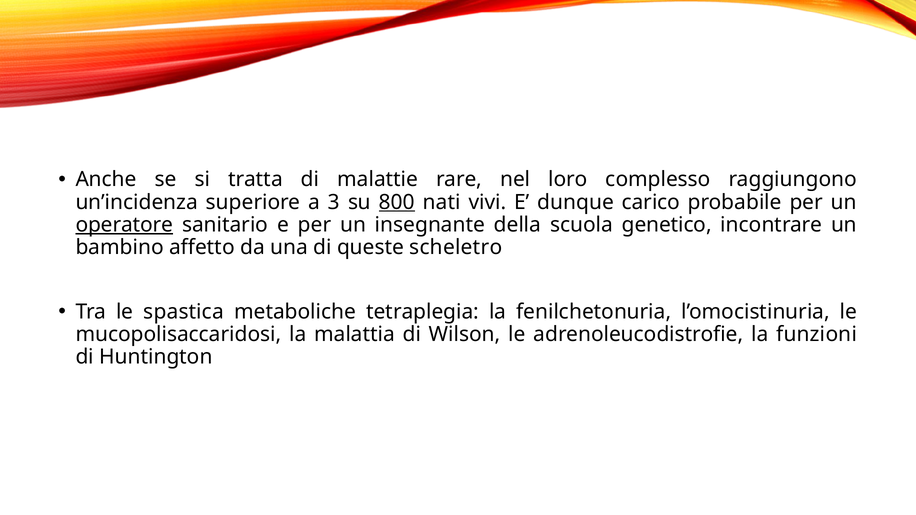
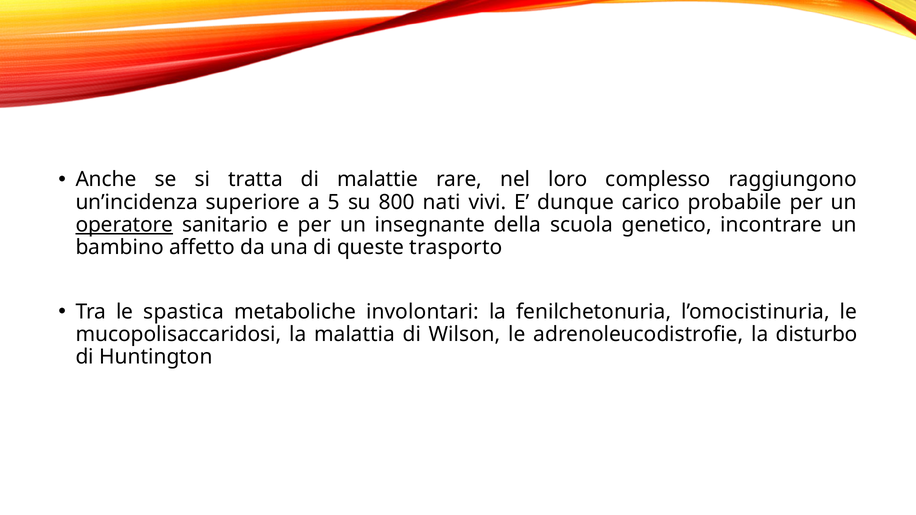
3: 3 -> 5 (334, 202)
800 underline: present -> none (397, 202)
scheletro: scheletro -> trasporto (456, 248)
tetraplegia: tetraplegia -> involontari (423, 312)
funzioni: funzioni -> disturbo (817, 335)
